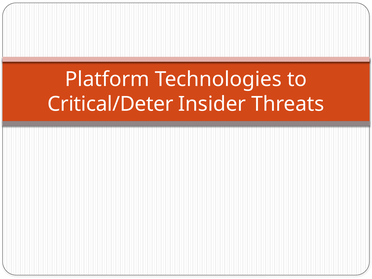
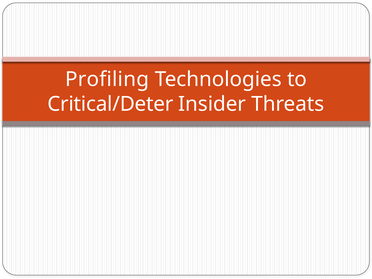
Platform: Platform -> Profiling (107, 79)
